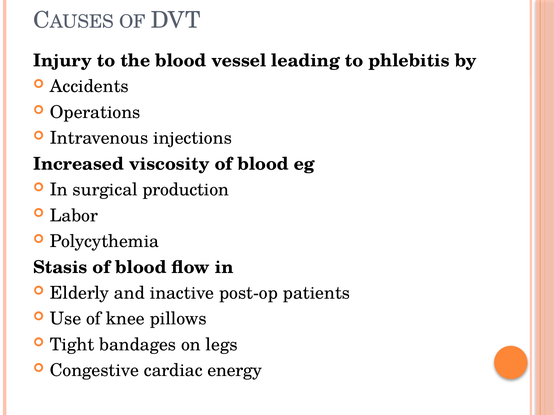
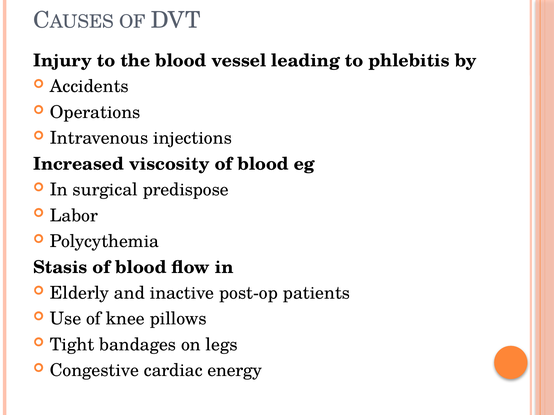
production: production -> predispose (186, 190)
